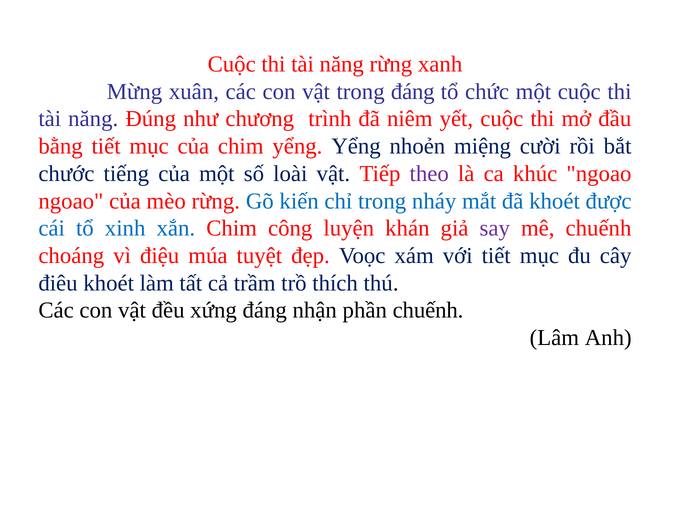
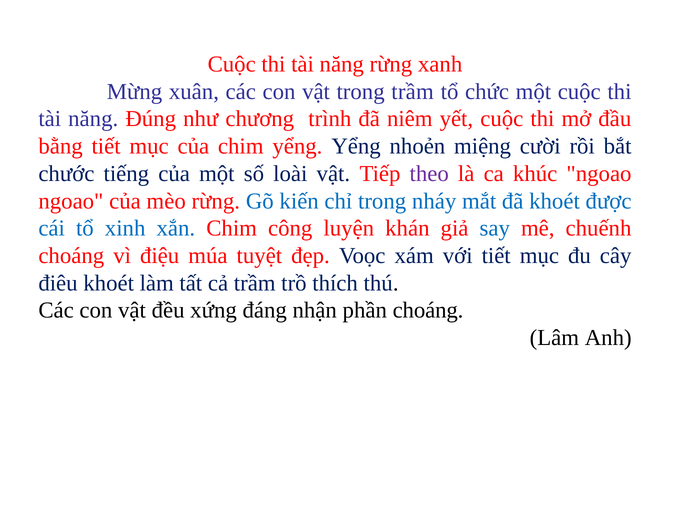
trong đáng: đáng -> trầm (413, 92)
say colour: purple -> blue (495, 228)
phần chuếnh: chuếnh -> choáng (428, 310)
